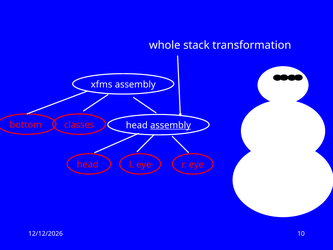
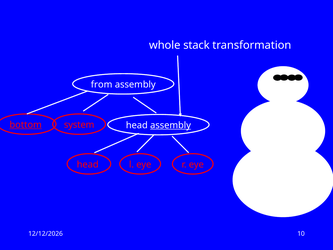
xfms: xfms -> from (102, 84)
bottom underline: none -> present (26, 125)
classes: classes -> system (79, 125)
